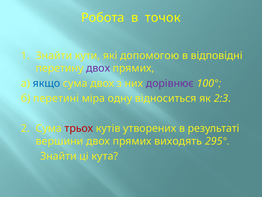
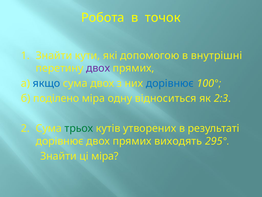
відповідні: відповідні -> внутрішні (217, 55)
дорівнює colour: purple -> blue (170, 83)
перетині: перетині -> поділено (56, 98)
трьох colour: red -> green (79, 128)
вершини: вершини -> дорівнює (60, 141)
ці кута: кута -> міра (105, 156)
